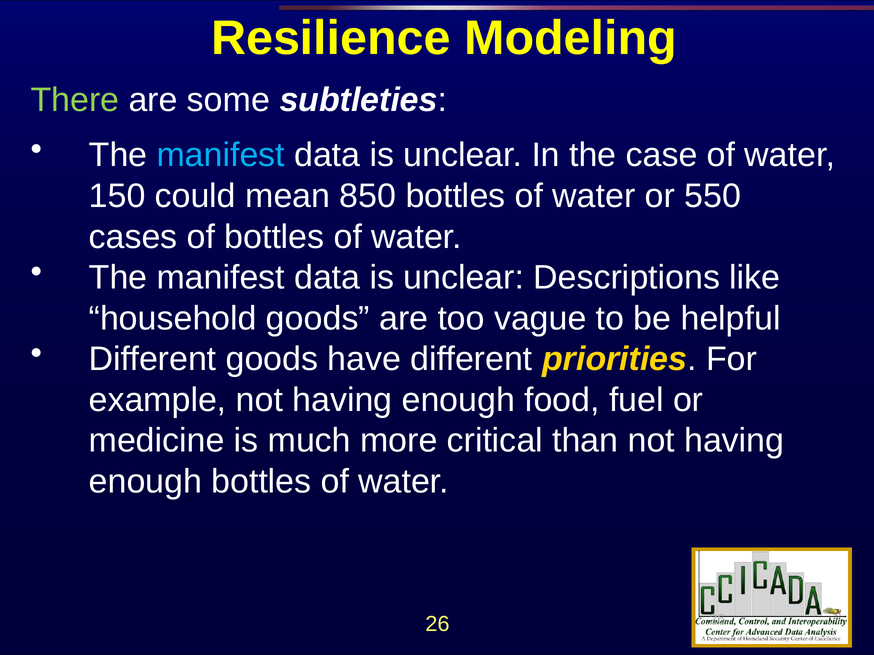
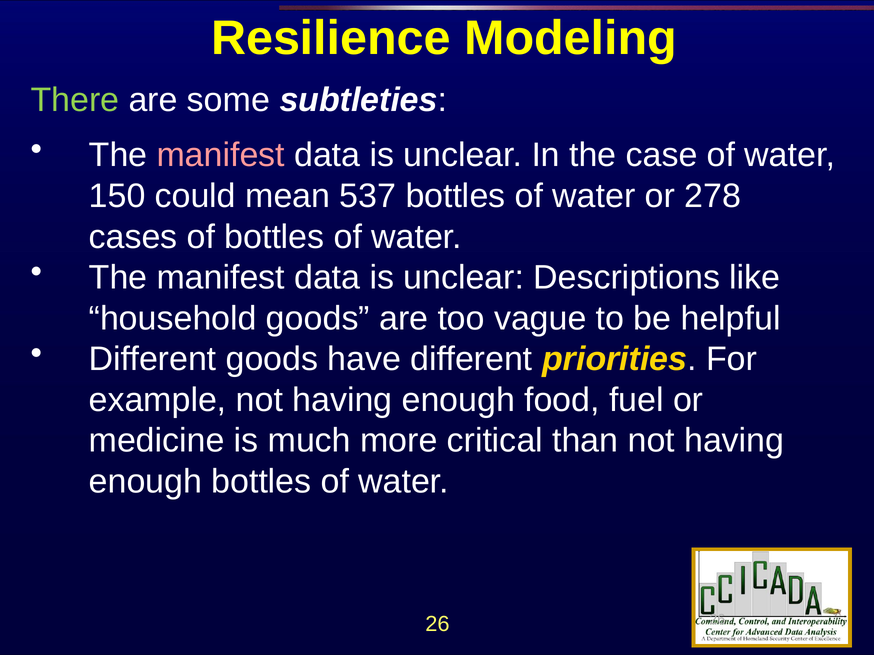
manifest colour: light blue -> pink (221, 155)
850: 850 -> 537 (368, 196)
550: 550 -> 278 (713, 196)
